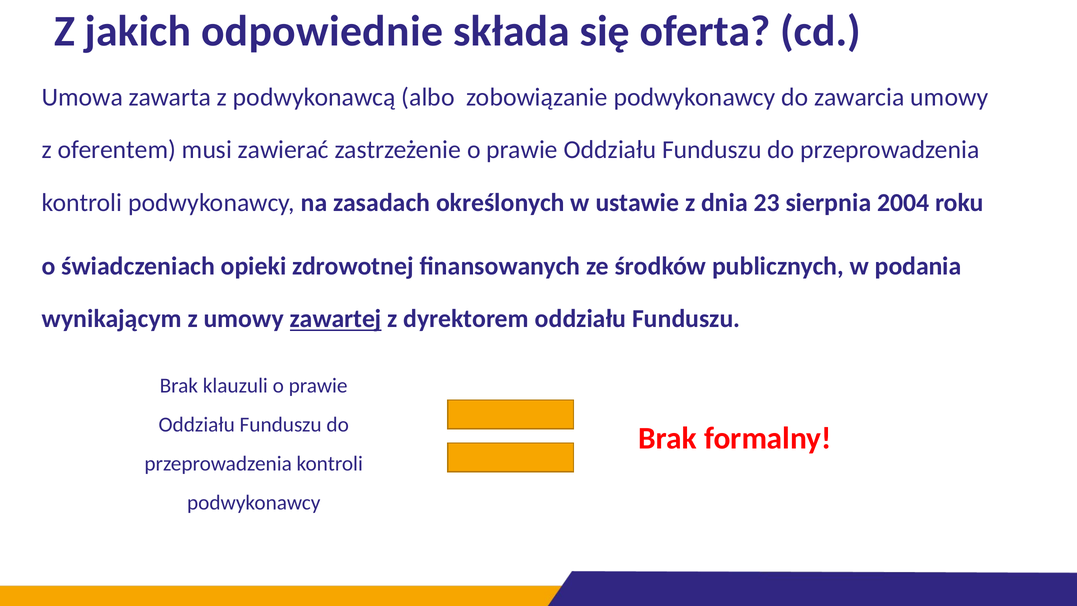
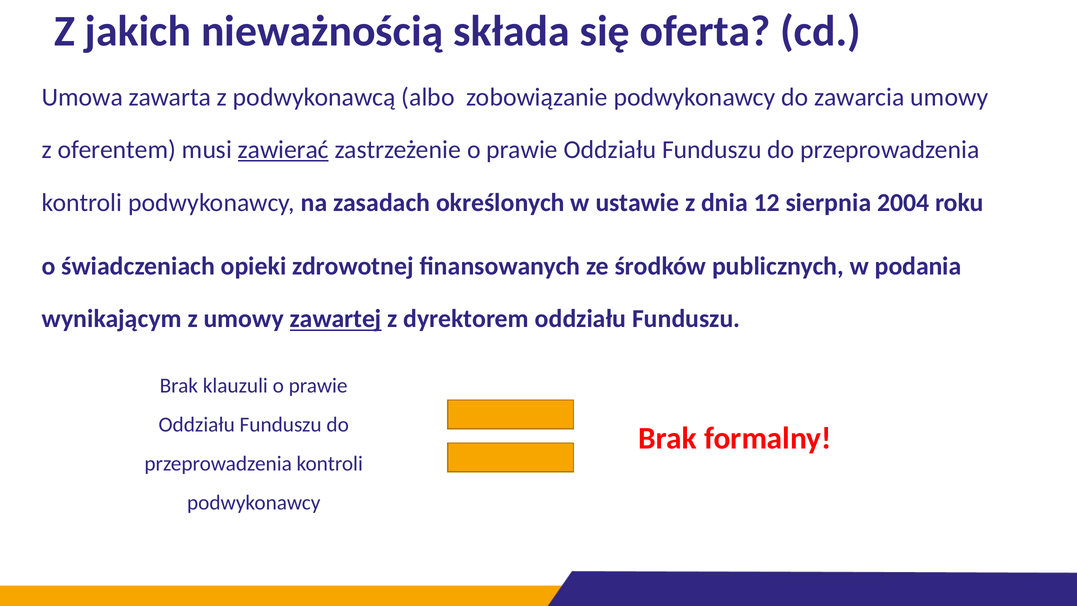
odpowiednie: odpowiednie -> nieważnością (322, 31)
zawierać underline: none -> present (283, 150)
23: 23 -> 12 (767, 202)
